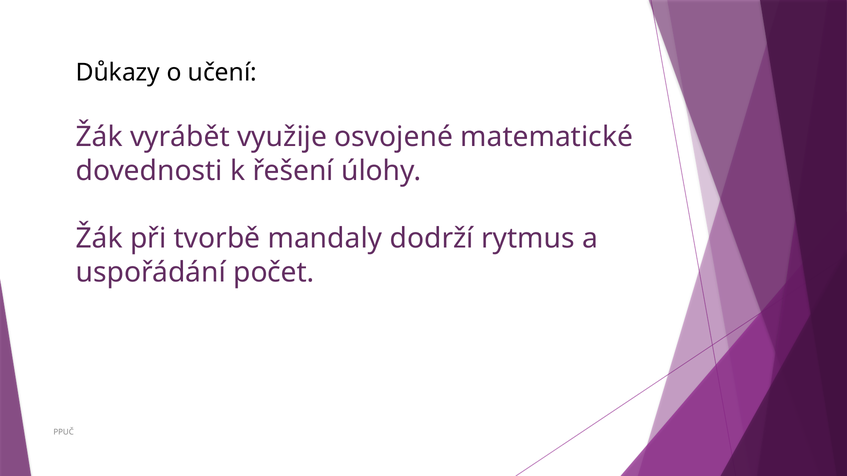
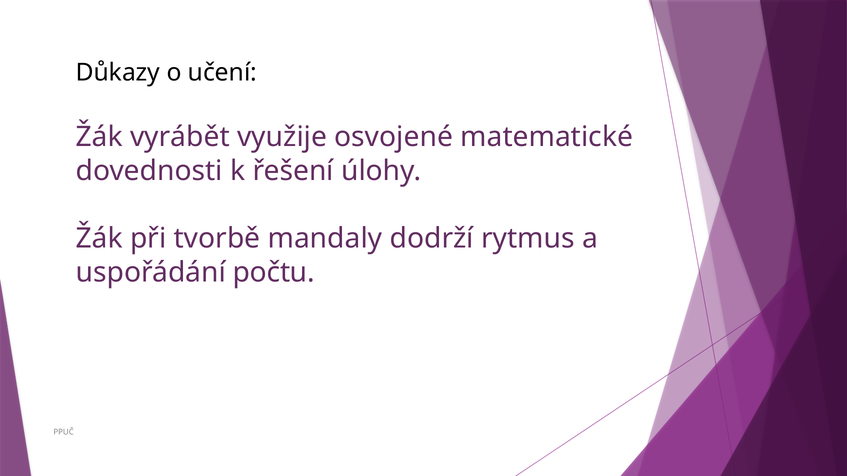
počet: počet -> počtu (274, 273)
